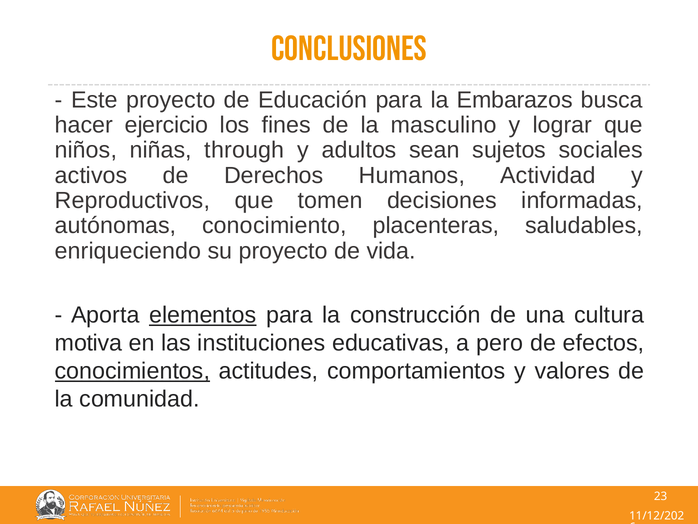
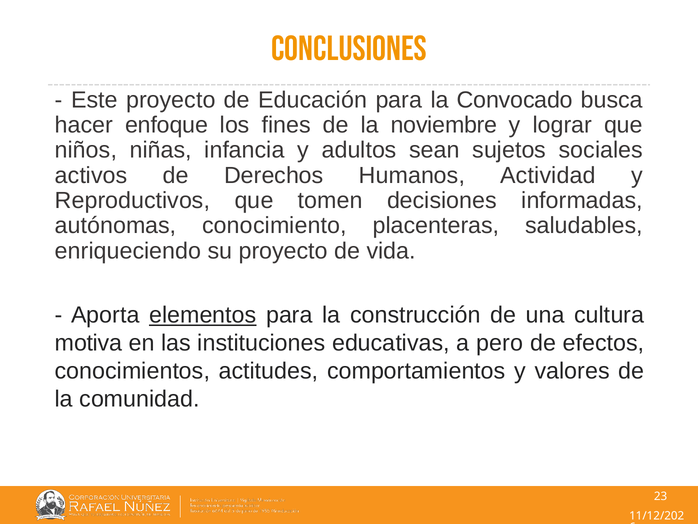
Embarazos: Embarazos -> Convocado (515, 100)
ejercicio: ejercicio -> enfoque (167, 125)
masculino: masculino -> noviembre (444, 125)
through: through -> infancia (245, 150)
conocimientos underline: present -> none (132, 371)
